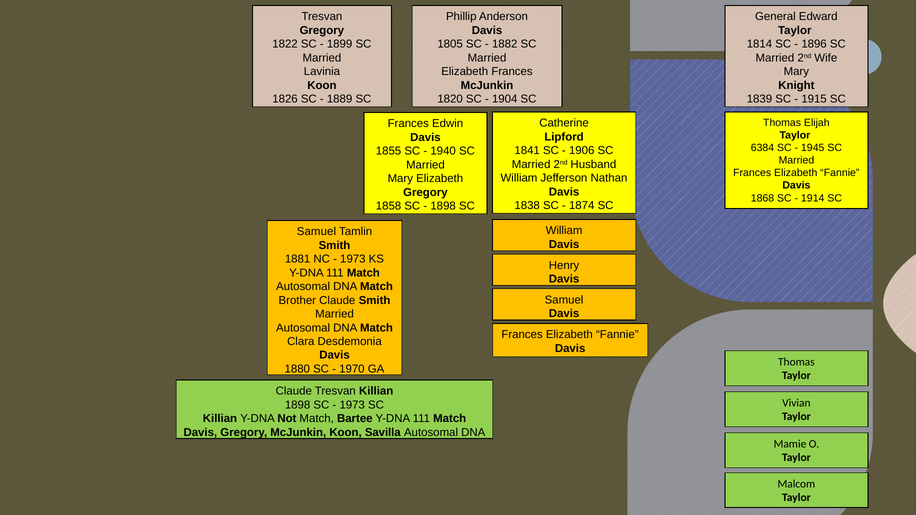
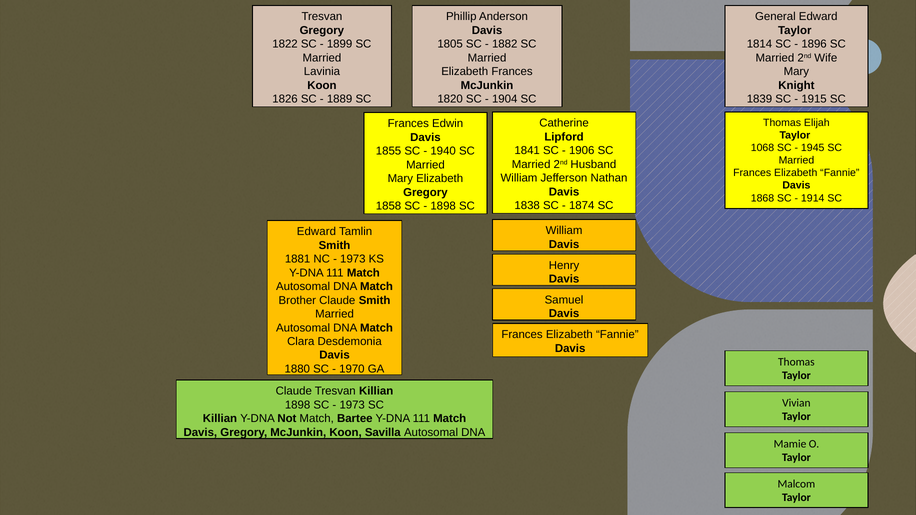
6384: 6384 -> 1068 (762, 148)
Samuel: Samuel -> Edward (316, 232)
